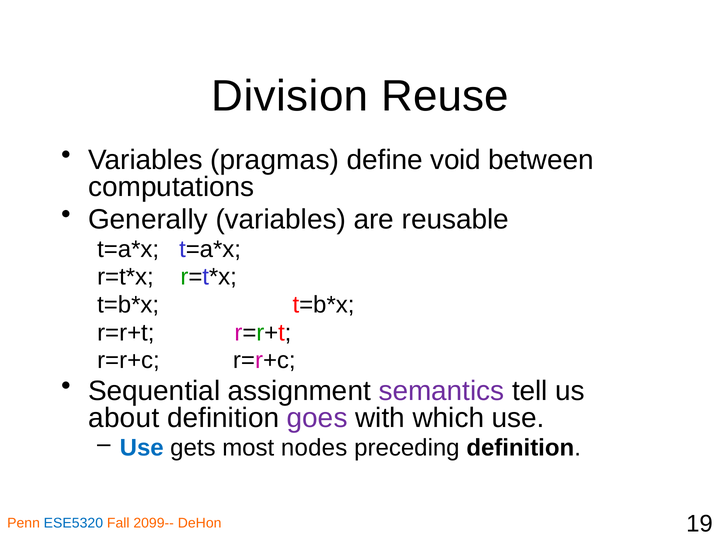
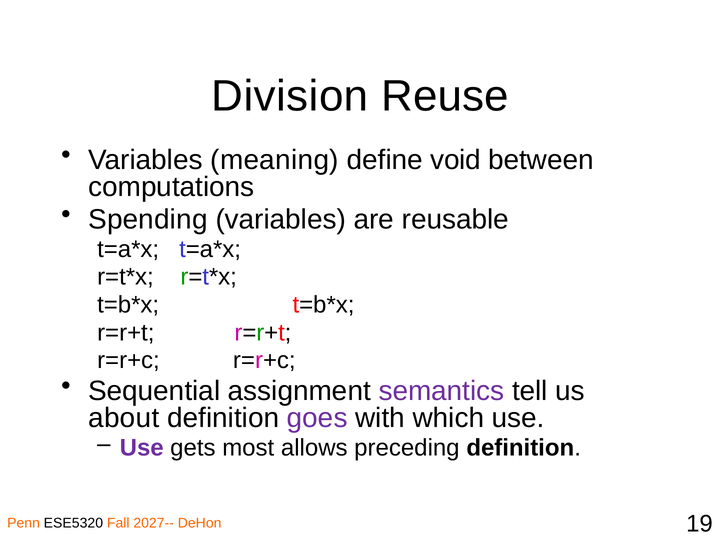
pragmas: pragmas -> meaning (275, 160)
Generally: Generally -> Spending (148, 219)
Use colour: blue -> purple (142, 448)
nodes: nodes -> allows (314, 448)
ESE5320 colour: blue -> black (73, 523)
2099--: 2099-- -> 2027-- (154, 523)
